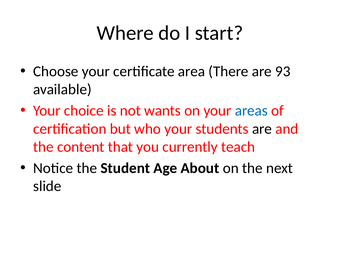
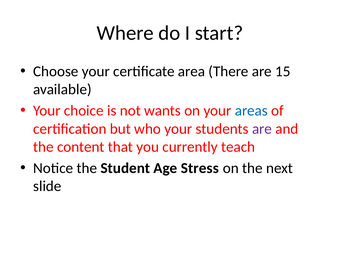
93: 93 -> 15 (283, 71)
are colour: black -> purple (262, 129)
About: About -> Stress (200, 168)
